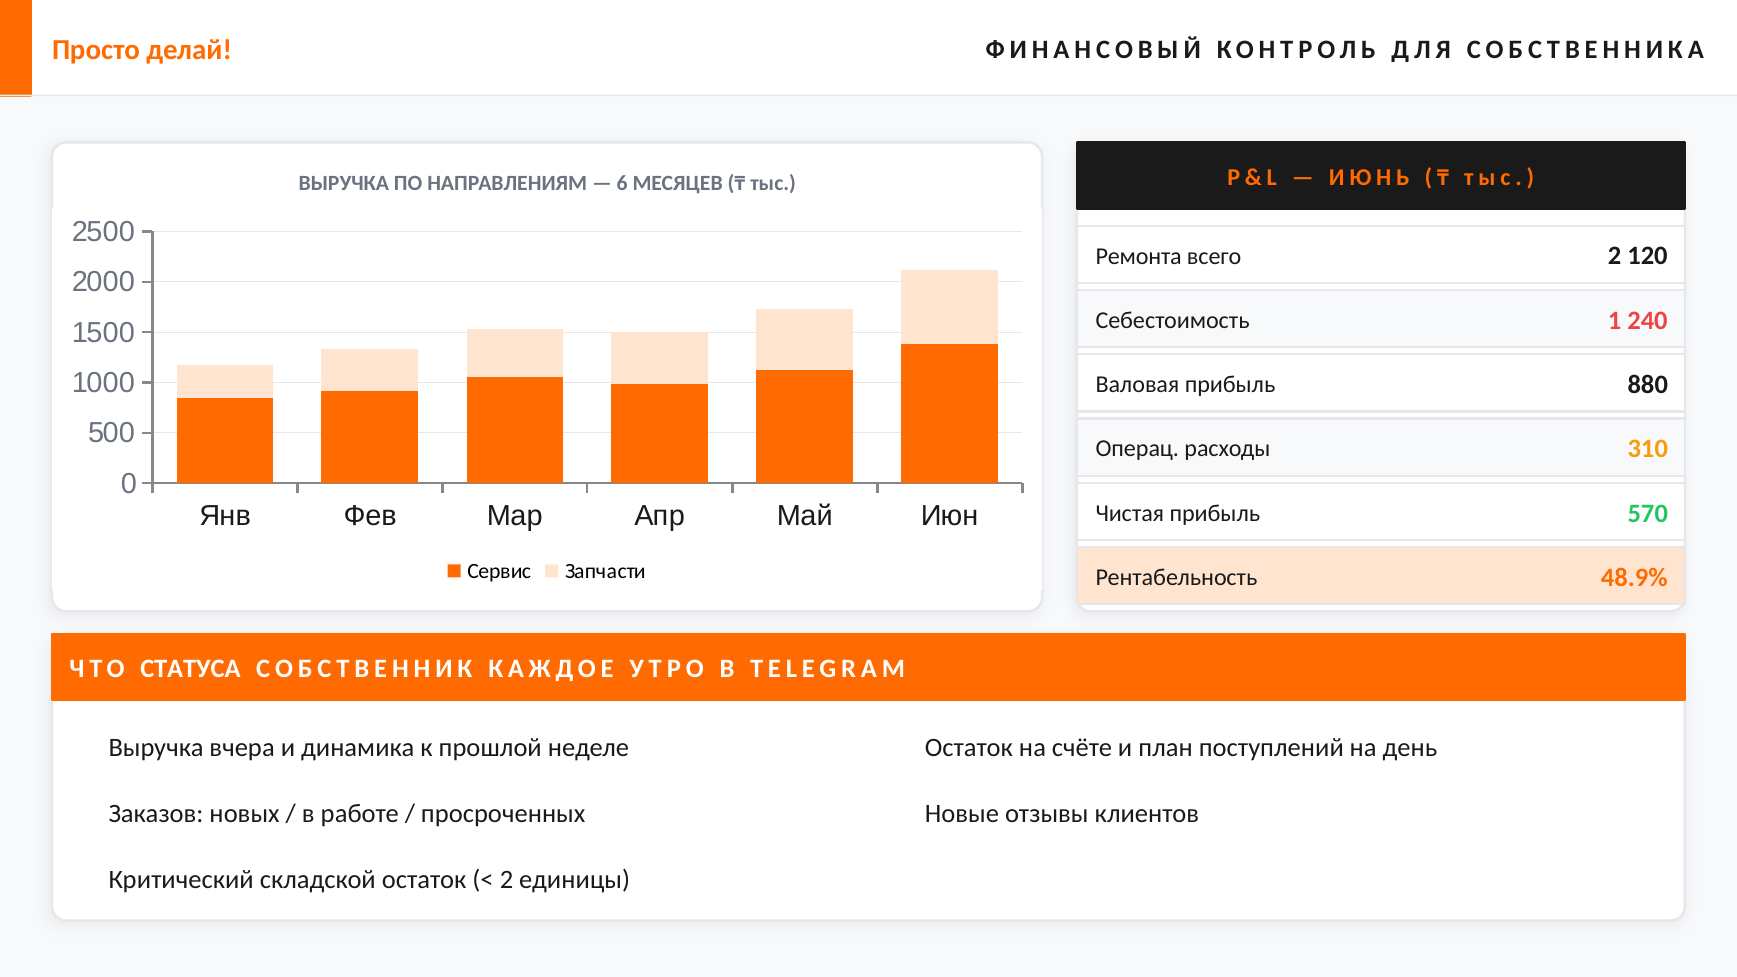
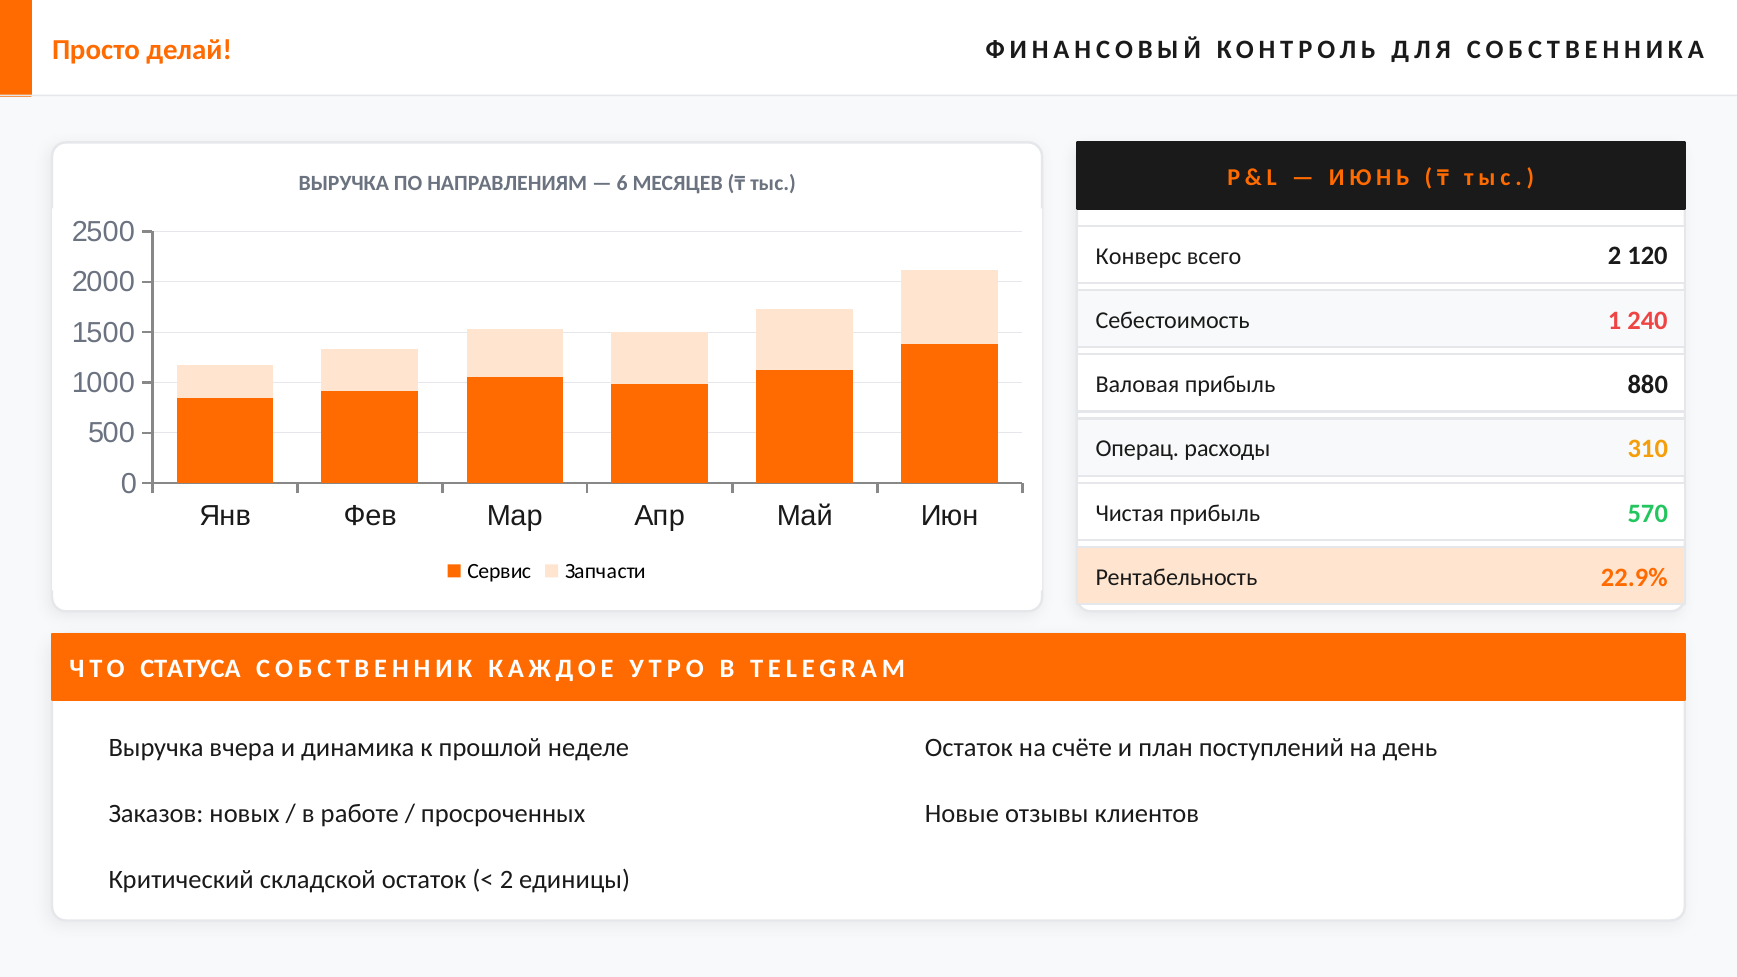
Ремонта: Ремонта -> Конверс (1139, 256)
48.9%: 48.9% -> 22.9% (1634, 578)
